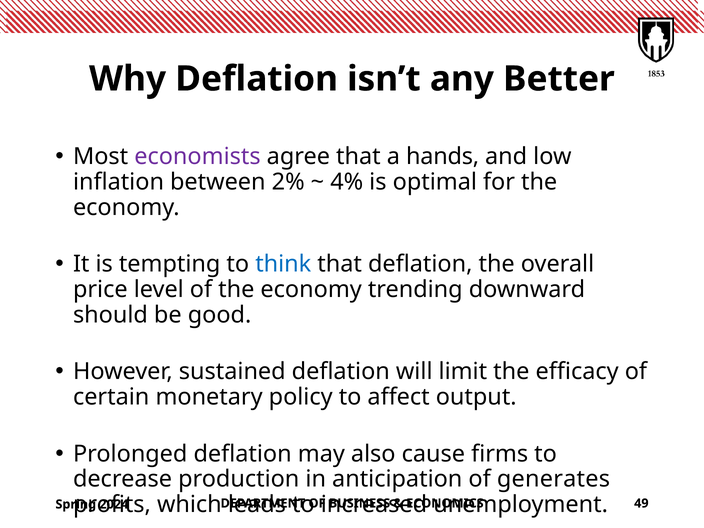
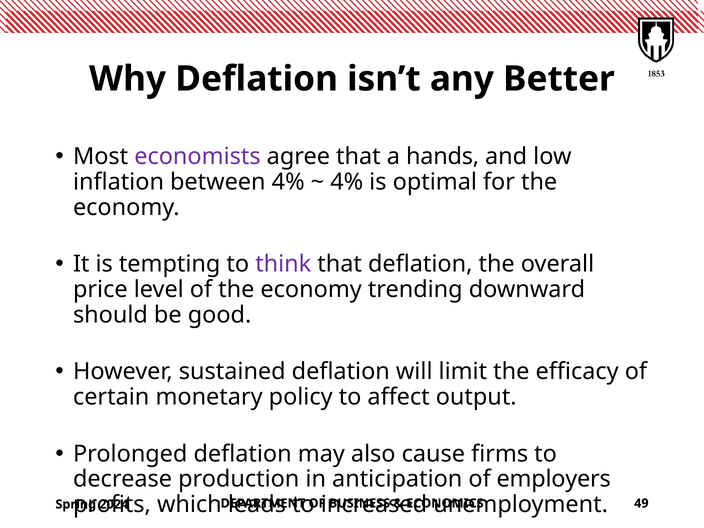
between 2%: 2% -> 4% (288, 182)
think colour: blue -> purple (283, 264)
generates: generates -> employers (554, 479)
